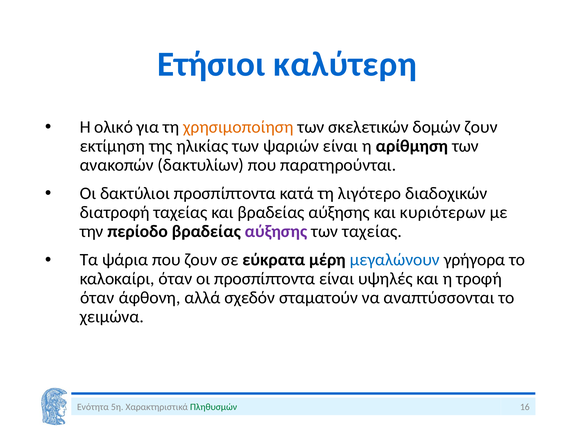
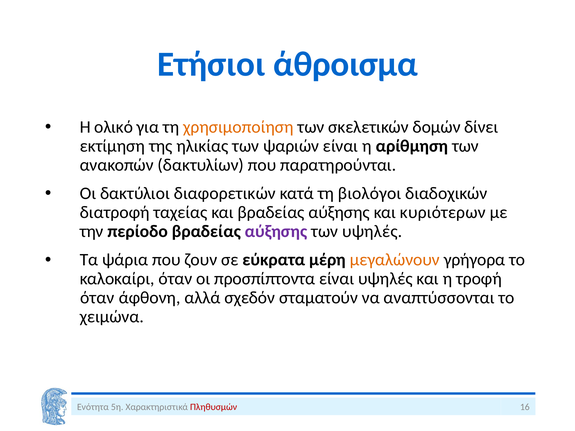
καλύτερη: καλύτερη -> άθροισμα (345, 64)
δομών ζουν: ζουν -> δίνει (481, 127)
δακτύλιοι προσπίπτοντα: προσπίπτοντα -> διαφορετικών (225, 194)
λιγότερο: λιγότερο -> βιολόγοι (370, 194)
των ταχείας: ταχείας -> υψηλές (372, 231)
μεγαλώνουν colour: blue -> orange (395, 260)
Πληθυσμών colour: green -> red (214, 407)
